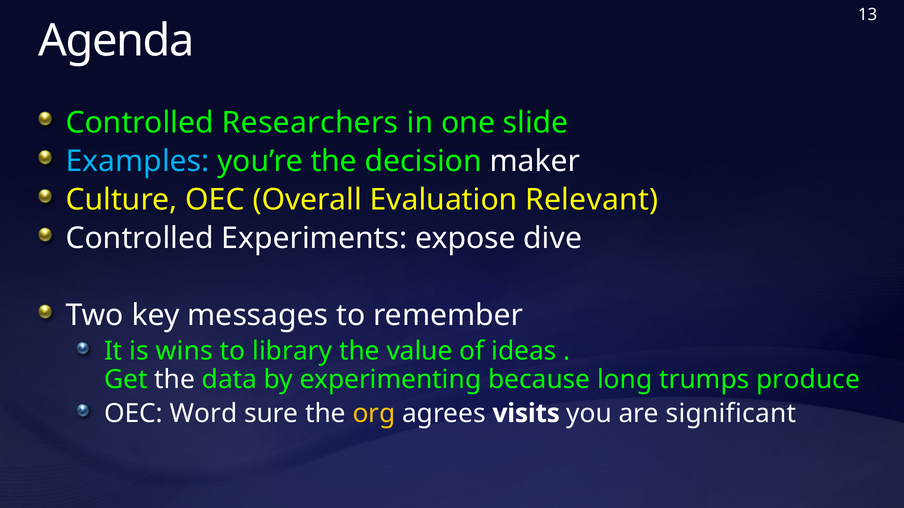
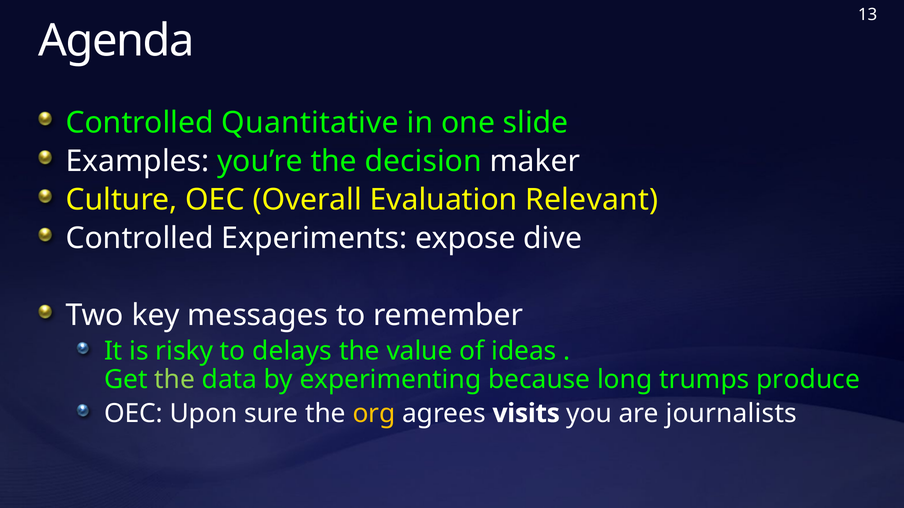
Researchers: Researchers -> Quantitative (310, 123)
Examples colour: light blue -> white (137, 161)
wins: wins -> risky (184, 352)
library: library -> delays (292, 352)
the colour: white -> light green (175, 380)
Word: Word -> Upon (204, 414)
significant: significant -> journalists (731, 414)
